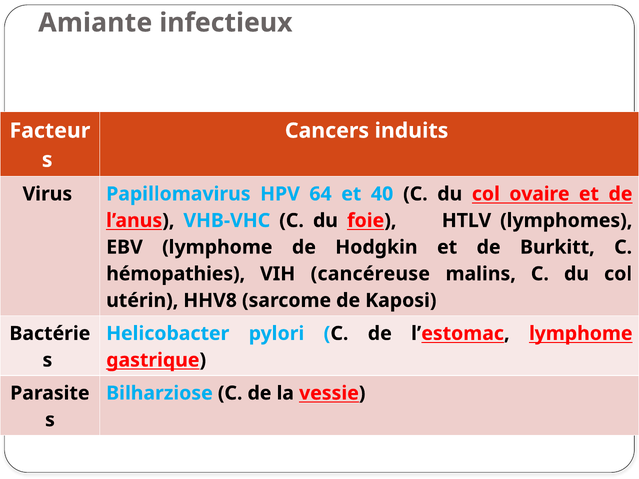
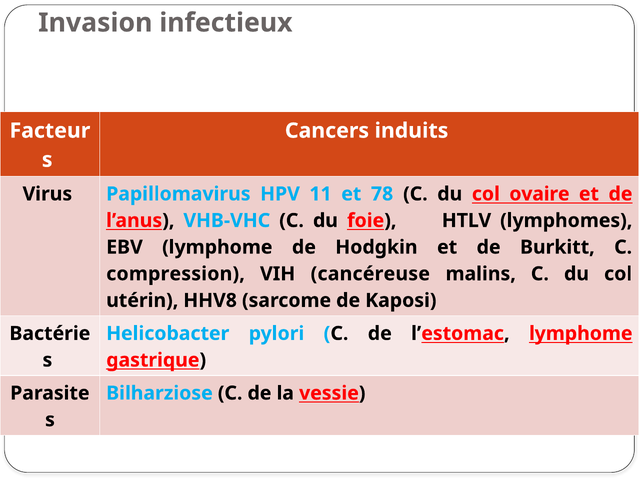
Amiante: Amiante -> Invasion (95, 23)
64: 64 -> 11 (321, 194)
40: 40 -> 78 (382, 194)
hémopathies: hémopathies -> compression (176, 274)
